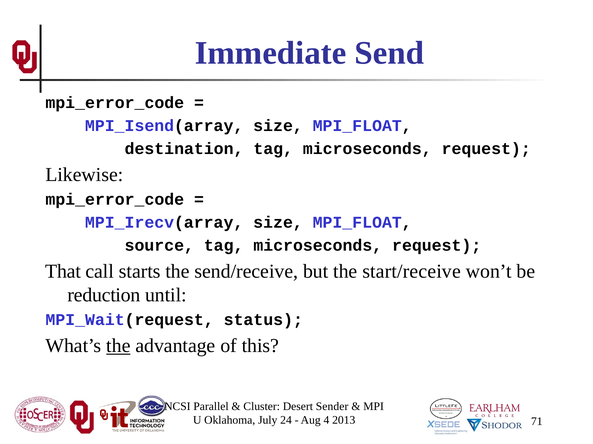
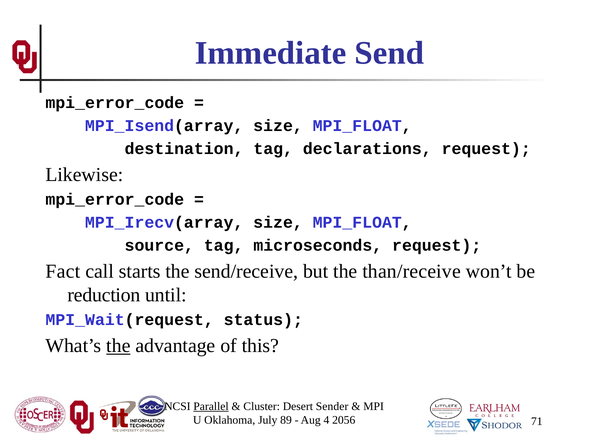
destination tag microseconds: microseconds -> declarations (367, 149)
That: That -> Fact (63, 272)
start/receive: start/receive -> than/receive (412, 272)
Parallel underline: none -> present (211, 407)
24: 24 -> 89 (286, 421)
2013: 2013 -> 2056 (344, 421)
